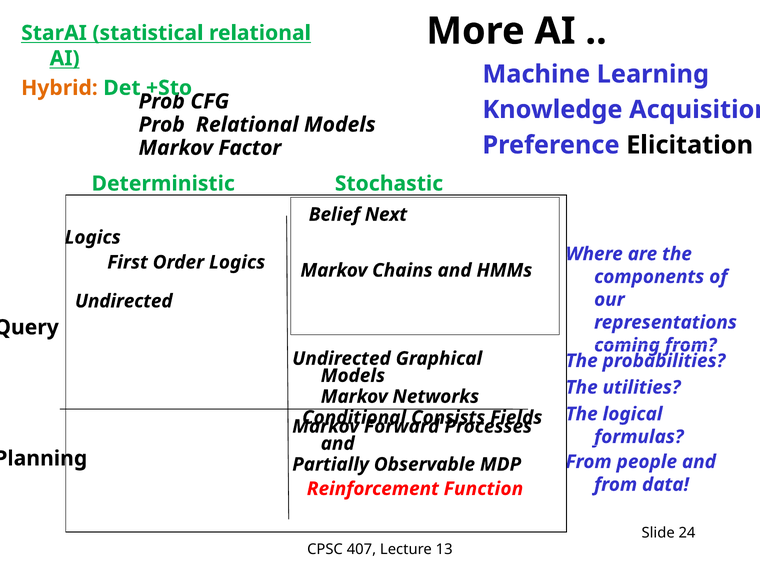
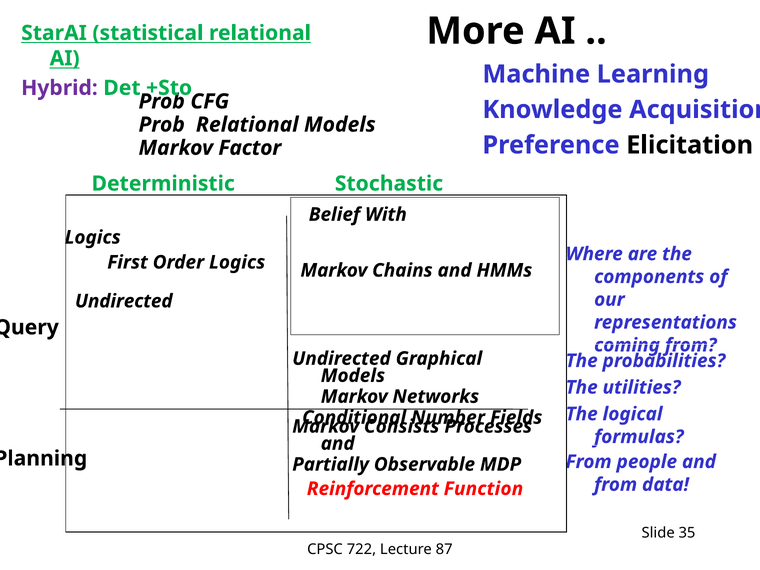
Hybrid colour: orange -> purple (59, 88)
Next: Next -> With (386, 215)
Consists: Consists -> Number (448, 418)
Forward: Forward -> Consists (402, 426)
24: 24 -> 35 (687, 533)
407: 407 -> 722 (361, 549)
13: 13 -> 87 (444, 549)
